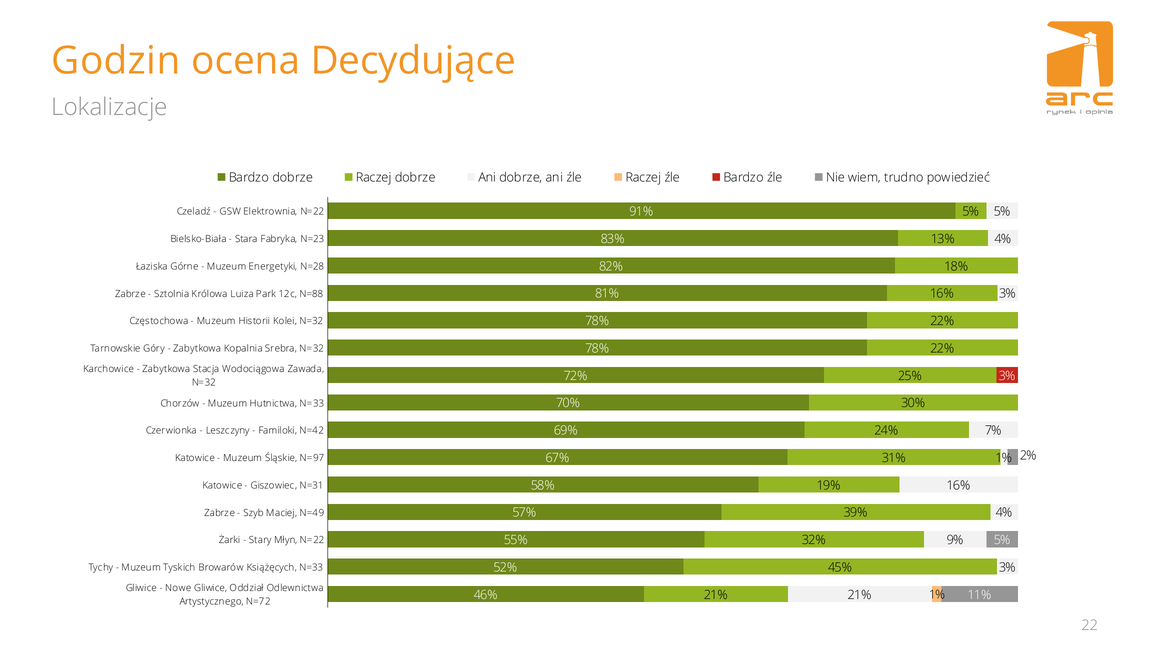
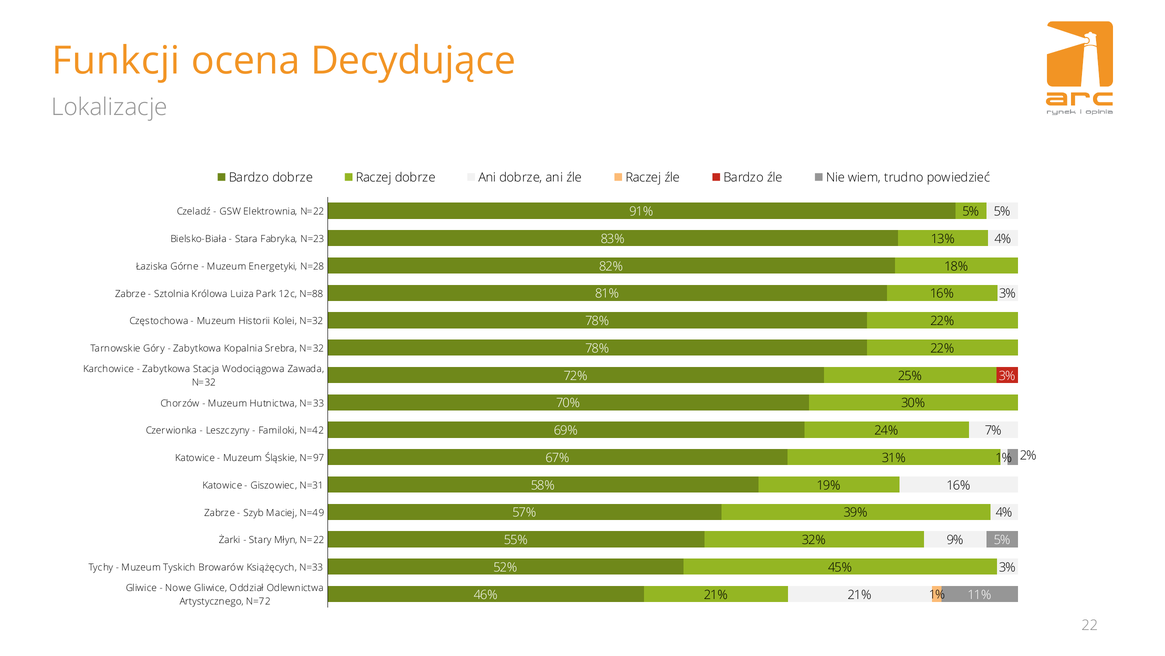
Godzin: Godzin -> Funkcji (116, 61)
